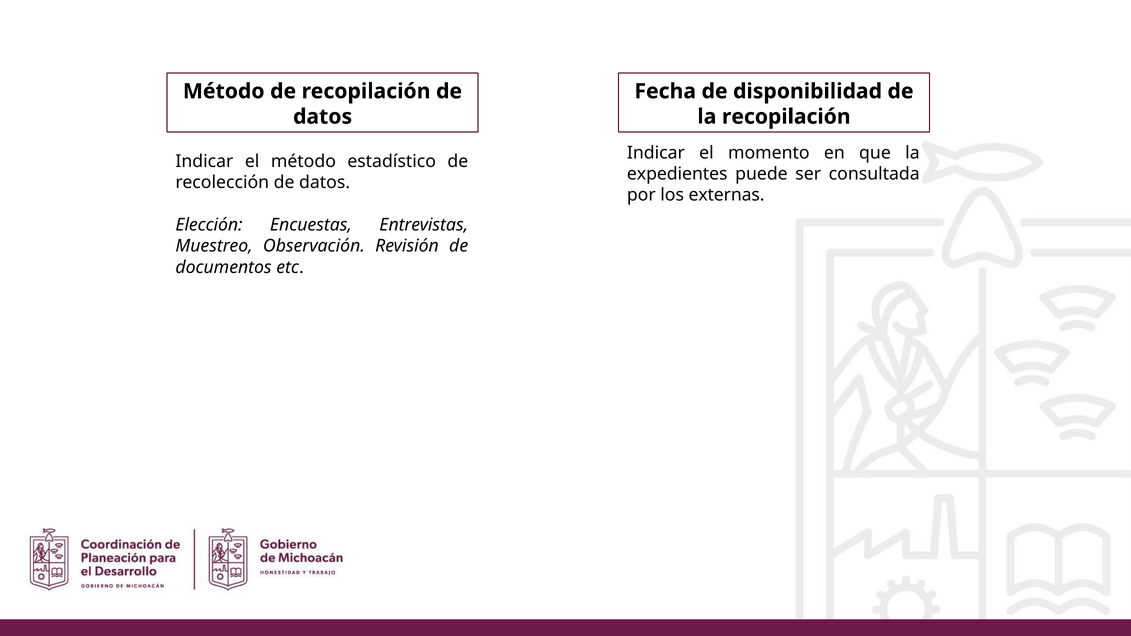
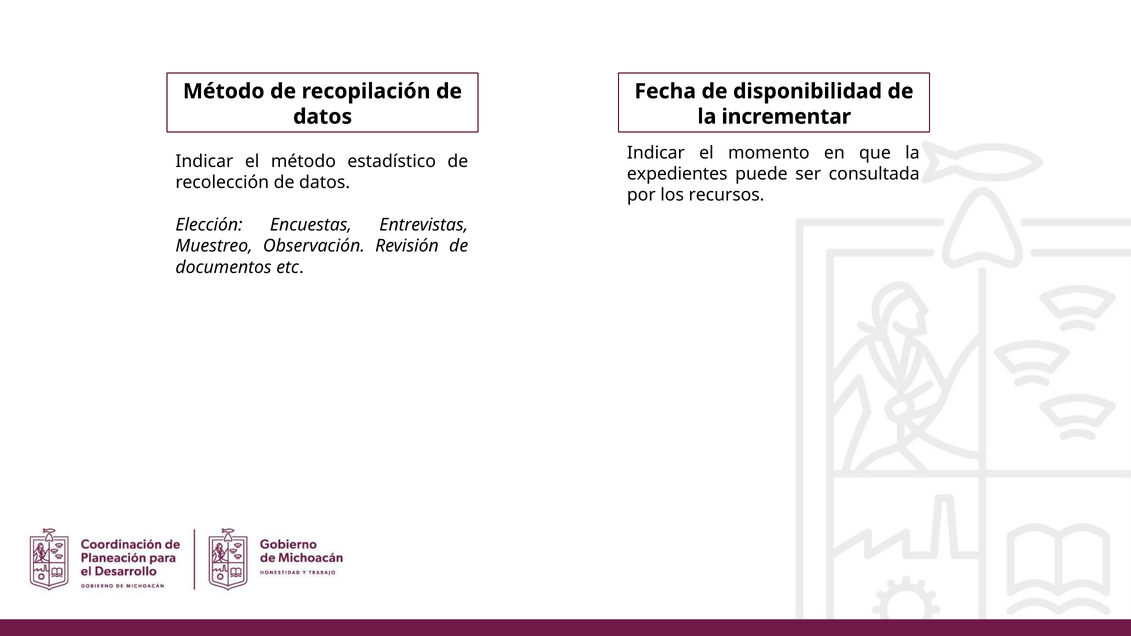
la recopilación: recopilación -> incrementar (786, 117)
externas: externas -> recursos (727, 195)
